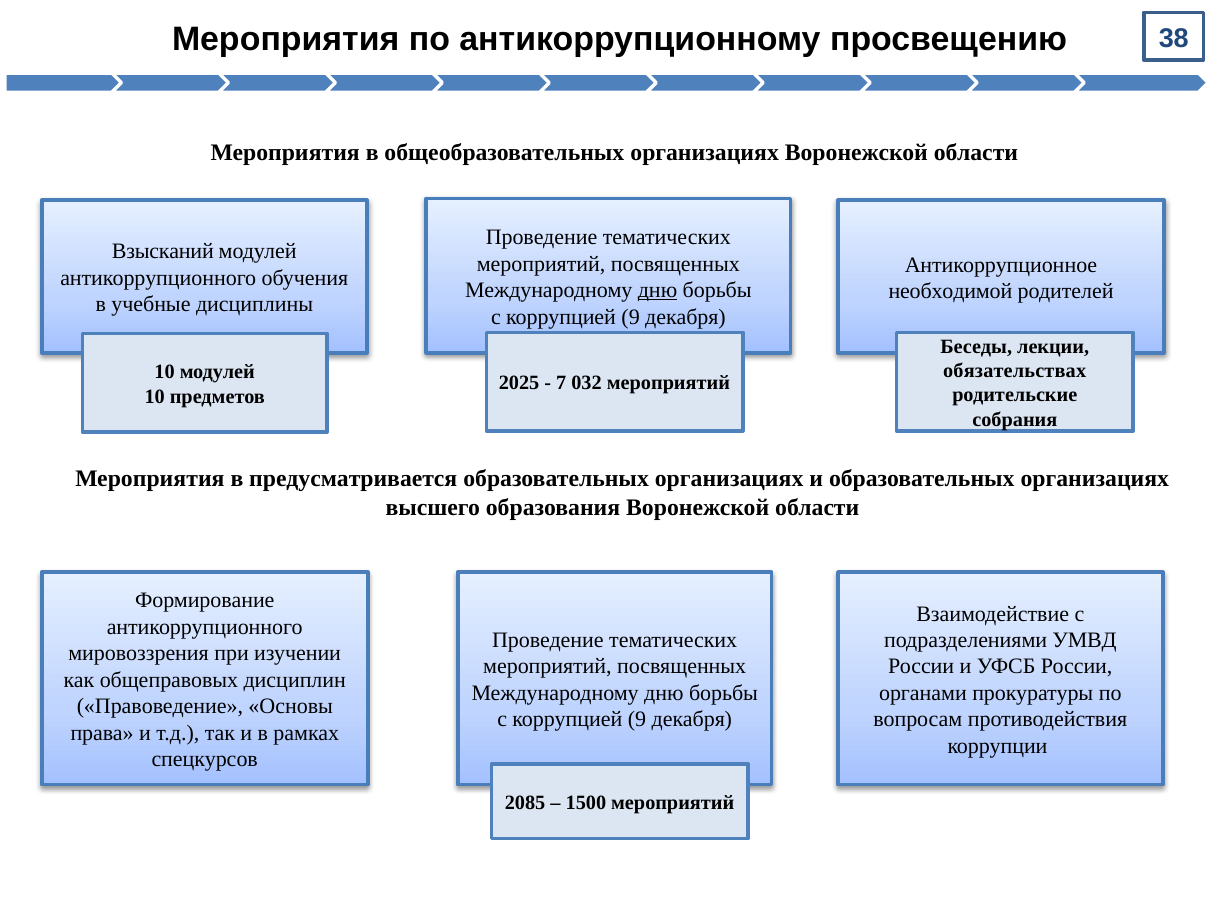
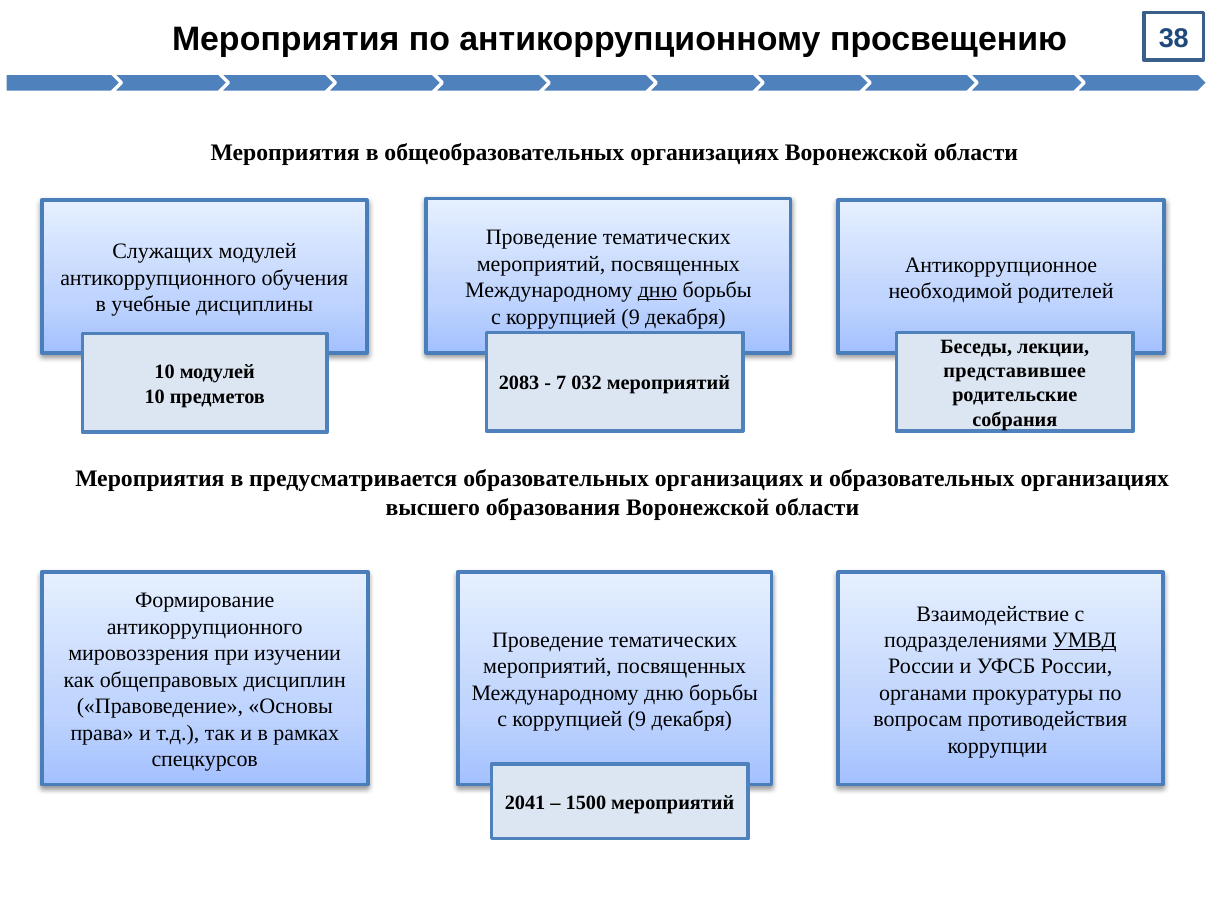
Взысканий: Взысканий -> Служащих (163, 251)
обязательствах: обязательствах -> представившее (1015, 371)
2025: 2025 -> 2083 (519, 383)
УМВД underline: none -> present (1085, 640)
2085: 2085 -> 2041 (525, 802)
